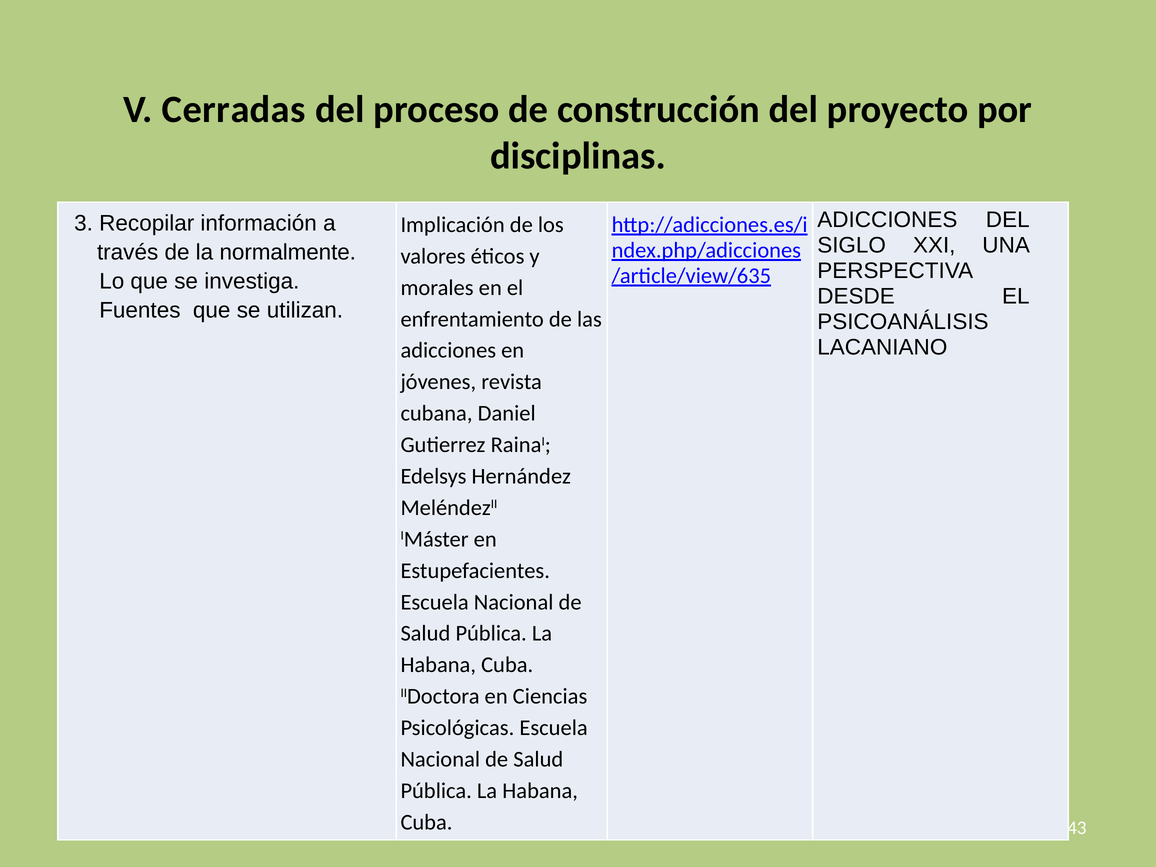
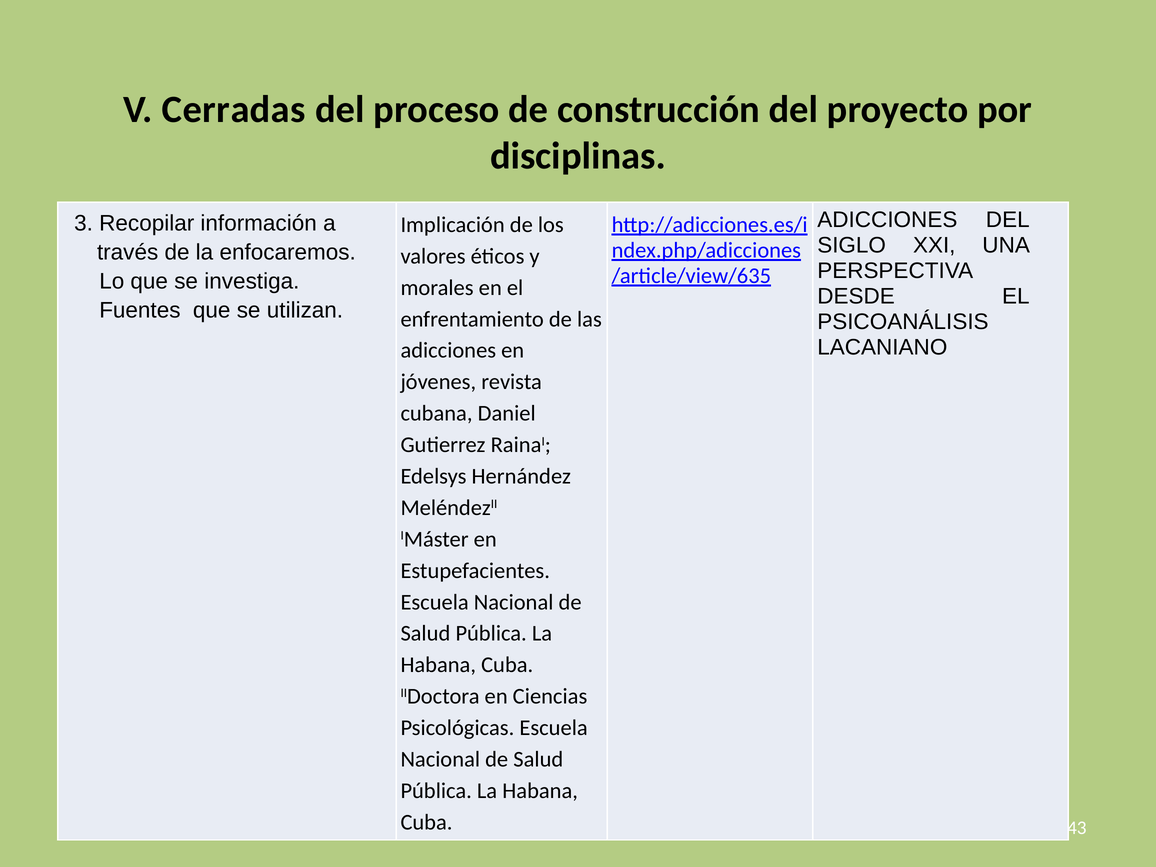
normalmente: normalmente -> enfocaremos (288, 252)
